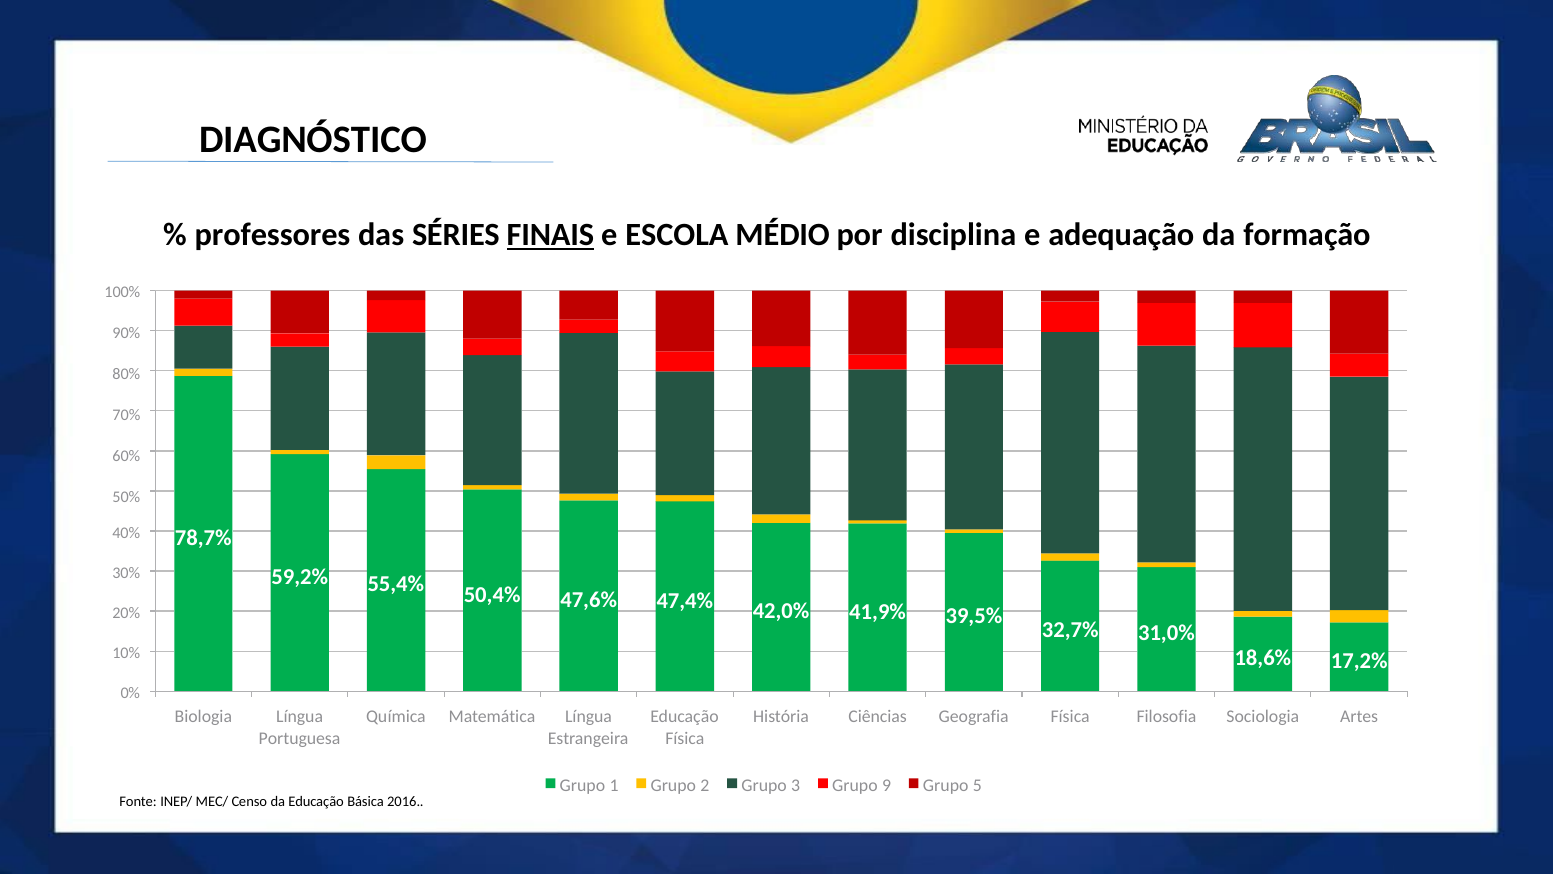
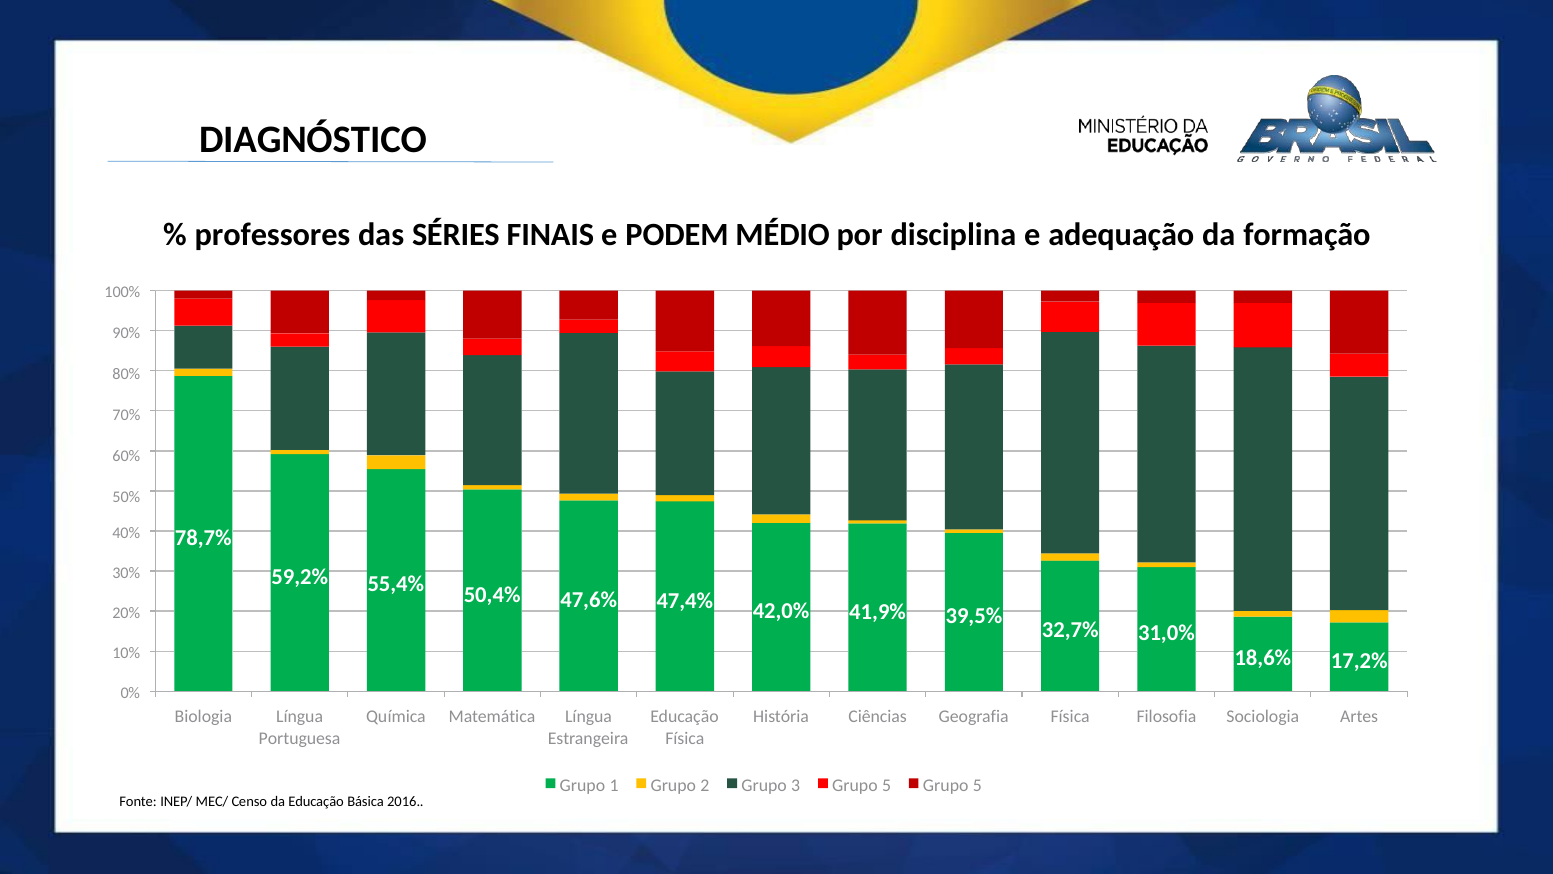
FINAIS underline: present -> none (550, 235)
ESCOLA: ESCOLA -> PODEM (677, 235)
3 Grupo 9: 9 -> 5 (887, 785)
